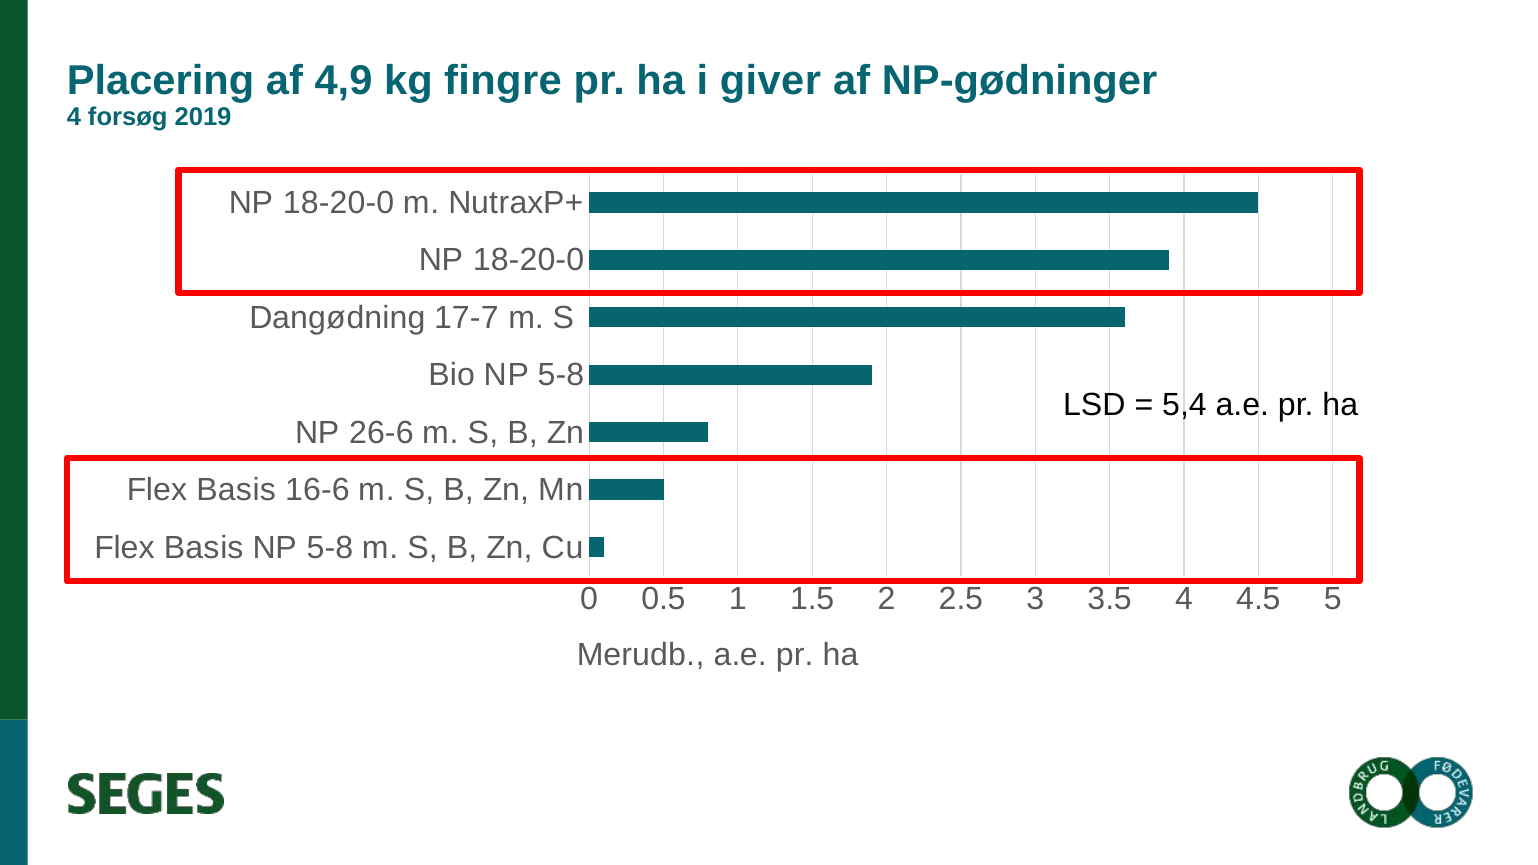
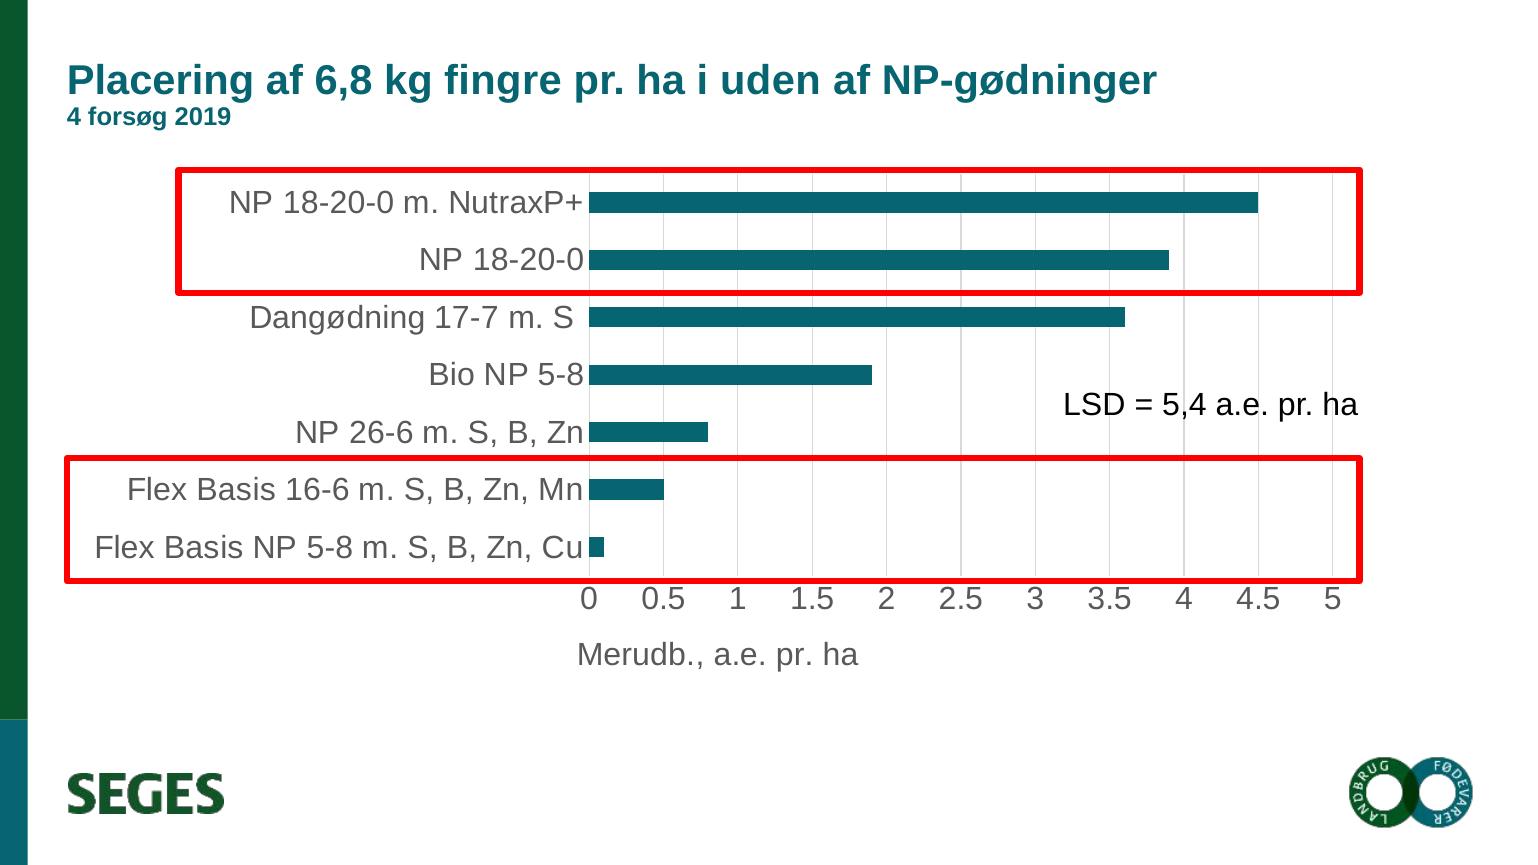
4,9: 4,9 -> 6,8 (343, 80)
giver: giver -> uden (770, 80)
